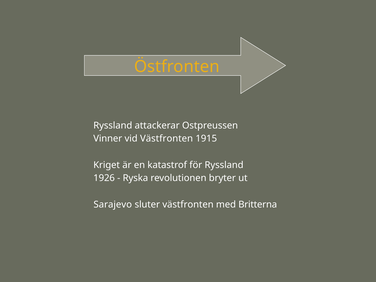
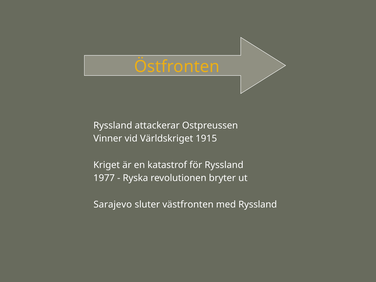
vid Västfronten: Västfronten -> Världskriget (167, 139)
1926: 1926 -> 1977 (104, 178)
med Britterna: Britterna -> Ryssland (258, 204)
